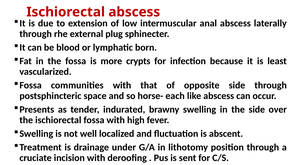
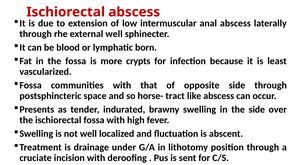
external plug: plug -> well (114, 34)
each: each -> tract (175, 96)
